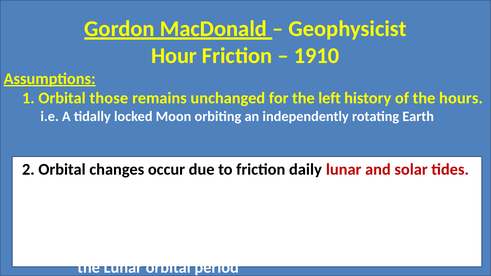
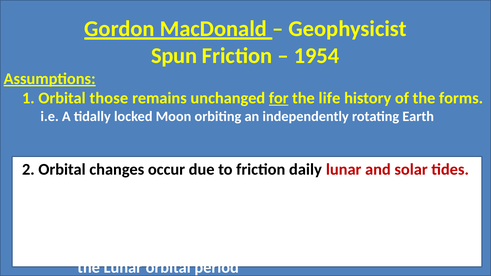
Hour: Hour -> Spun (174, 56)
1910: 1910 -> 1954 (317, 56)
for underline: none -> present (279, 98)
left: left -> life (329, 98)
hours: hours -> forms (461, 98)
